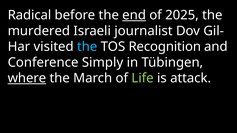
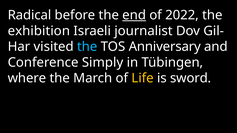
2025: 2025 -> 2022 (182, 15)
murdered: murdered -> exhibition (39, 31)
Recognition: Recognition -> Anniversary (165, 47)
where underline: present -> none (27, 78)
Life colour: light green -> yellow (143, 78)
attack: attack -> sword (191, 78)
